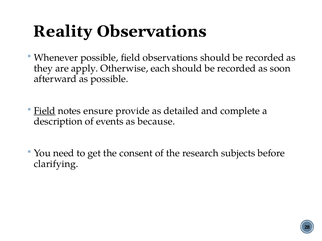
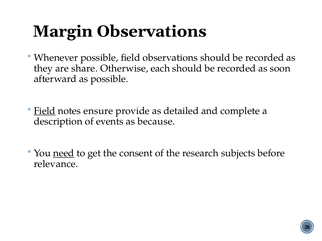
Reality: Reality -> Margin (63, 31)
apply: apply -> share (85, 68)
need underline: none -> present (64, 154)
clarifying: clarifying -> relevance (56, 164)
